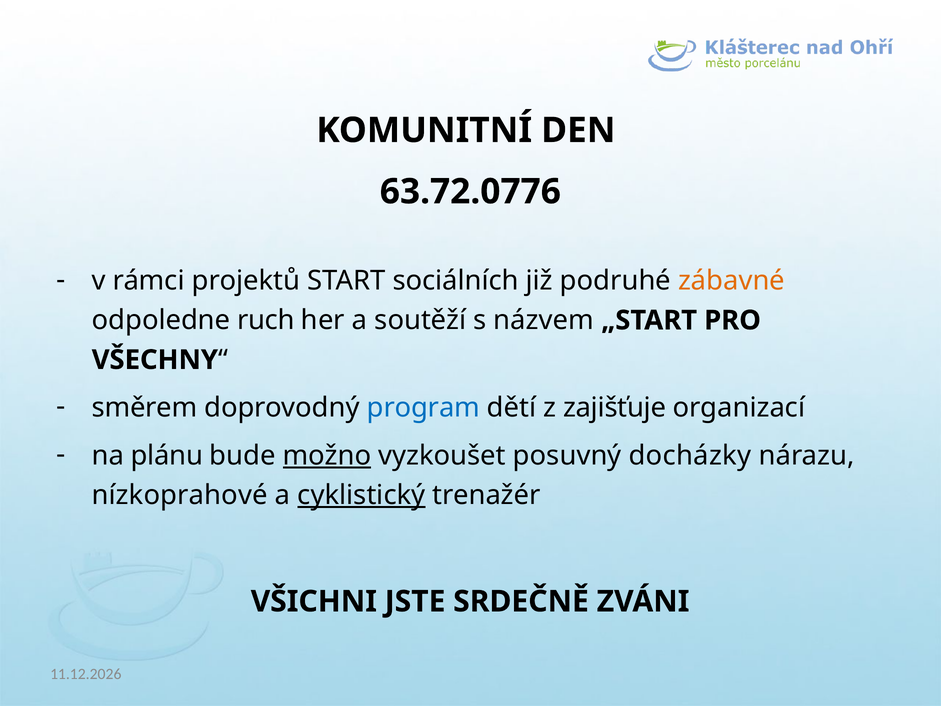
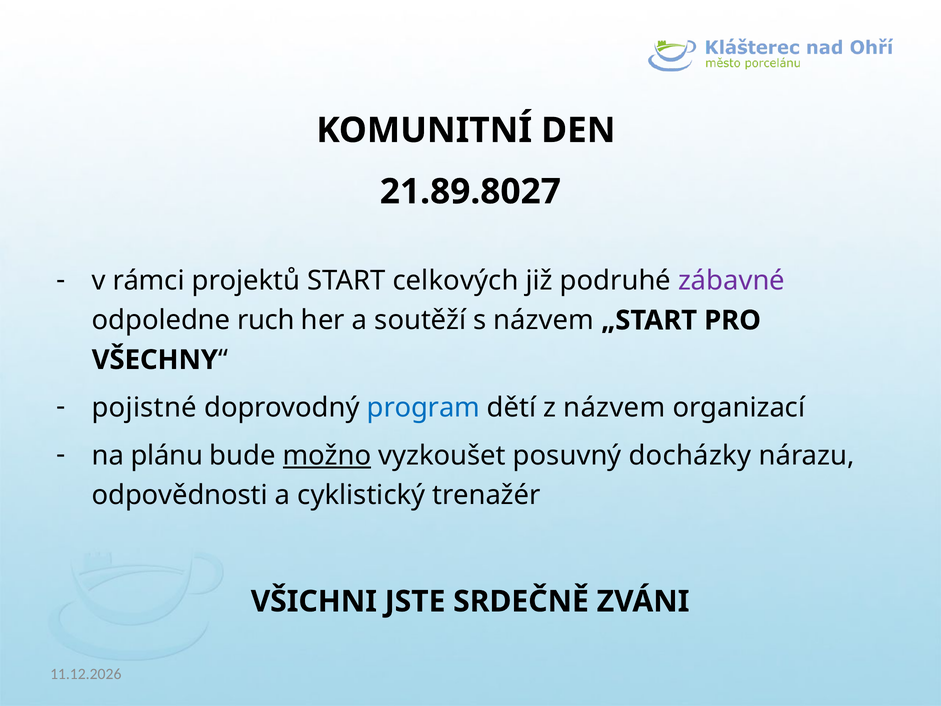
63.72.0776: 63.72.0776 -> 21.89.8027 (470, 192)
sociálních: sociálních -> celkových (456, 281)
zábavné colour: orange -> purple (732, 281)
směrem: směrem -> pojistné (144, 408)
z zajišťuje: zajišťuje -> názvem (614, 408)
nízkoprahové: nízkoprahové -> odpovědnosti (180, 495)
cyklistický underline: present -> none (361, 495)
